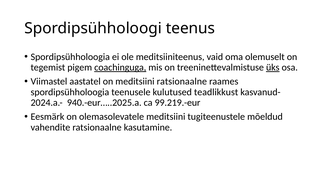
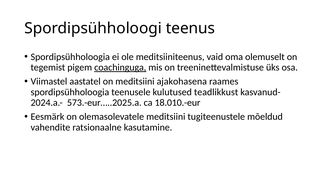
üks underline: present -> none (273, 67)
meditsiini ratsionaalne: ratsionaalne -> ajakohasena (182, 81)
940.-eur…..2025.a: 940.-eur…..2025.a -> 573.-eur…..2025.a (104, 103)
99.219.-eur: 99.219.-eur -> 18.010.-eur (178, 103)
